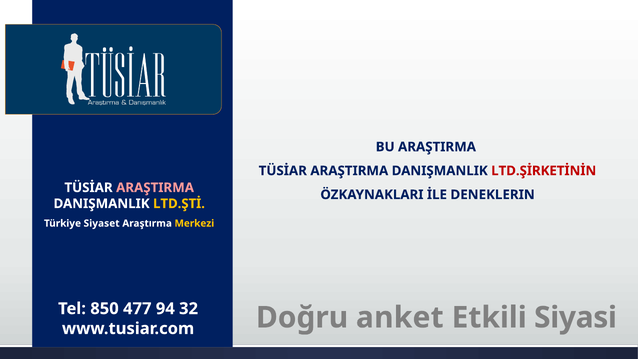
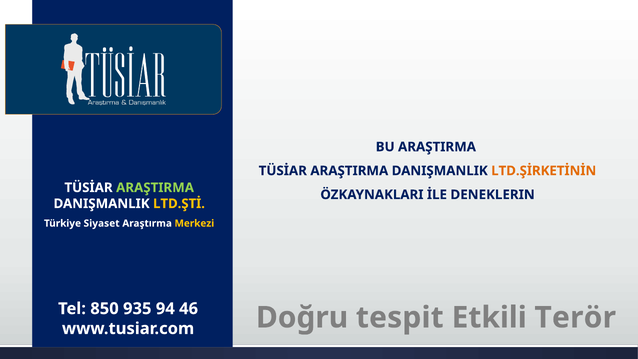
LTD.ŞİRKETİNİN colour: red -> orange (544, 171)
ARAŞTIRMA colour: pink -> light green (155, 188)
477: 477 -> 935 (137, 309)
32: 32 -> 46 (189, 309)
anket: anket -> tespit (400, 317)
Siyasi: Siyasi -> Terör (575, 317)
